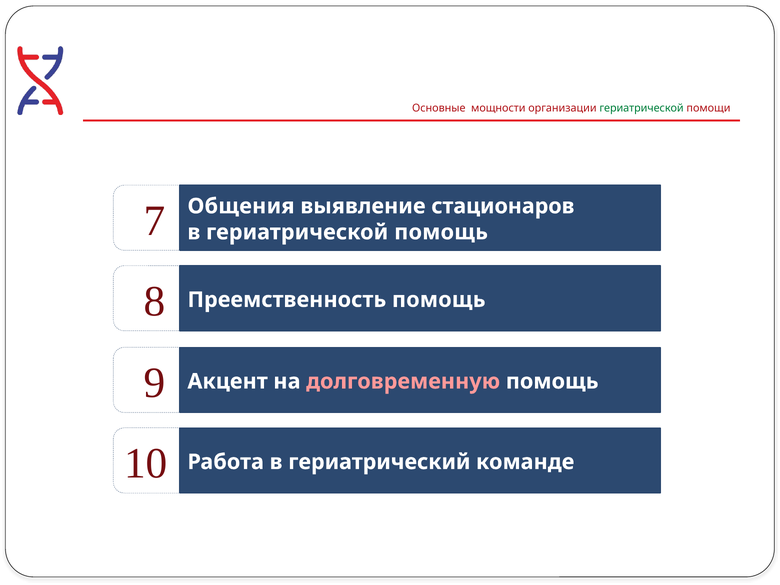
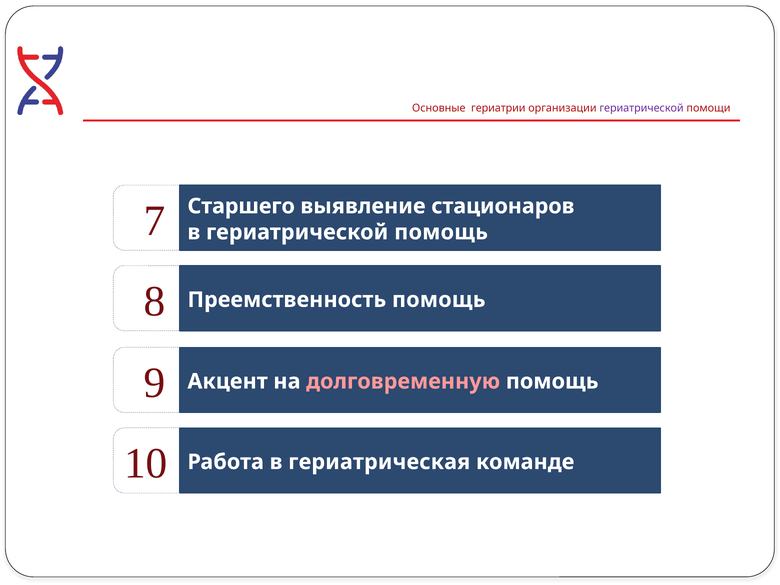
мощности: мощности -> гериатрии (498, 108)
гериатрической colour: green -> purple (642, 108)
Общения: Общения -> Старшего (241, 206)
гериатрический: гериатрический -> гериатрическая (379, 462)
